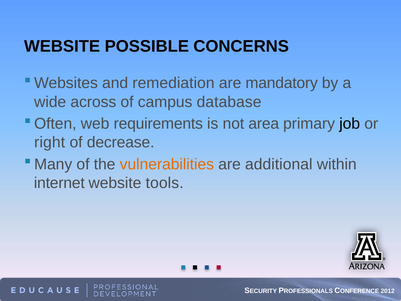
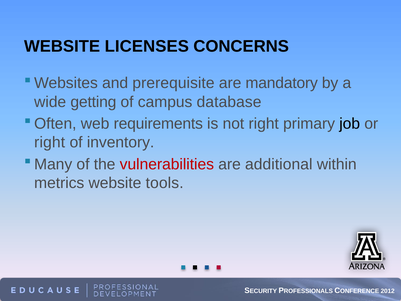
POSSIBLE: POSSIBLE -> LICENSES (147, 46)
remediation: remediation -> prerequisite (173, 83)
across: across -> getting (93, 102)
not area: area -> right (264, 124)
decrease: decrease -> inventory (121, 142)
vulnerabilities colour: orange -> red (167, 164)
internet: internet -> metrics (59, 183)
